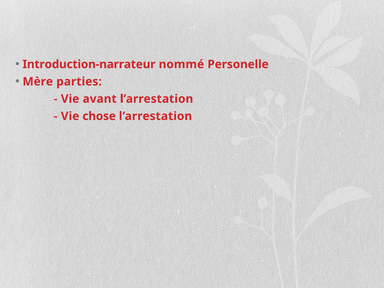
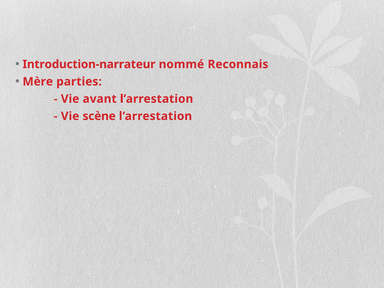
Personelle: Personelle -> Reconnais (238, 64)
chose: chose -> scène (99, 116)
